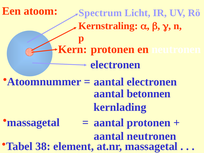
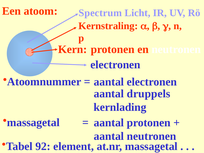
betonnen: betonnen -> druppels (149, 94)
38: 38 -> 92 (43, 146)
